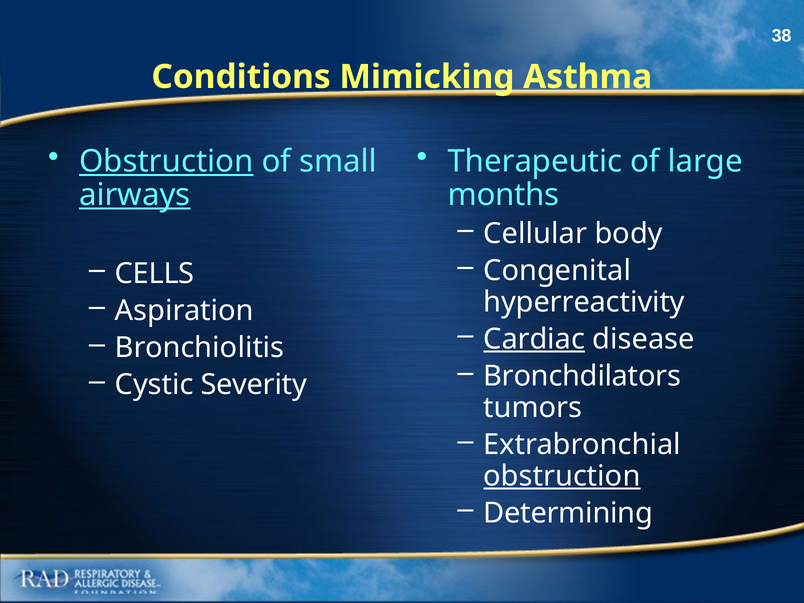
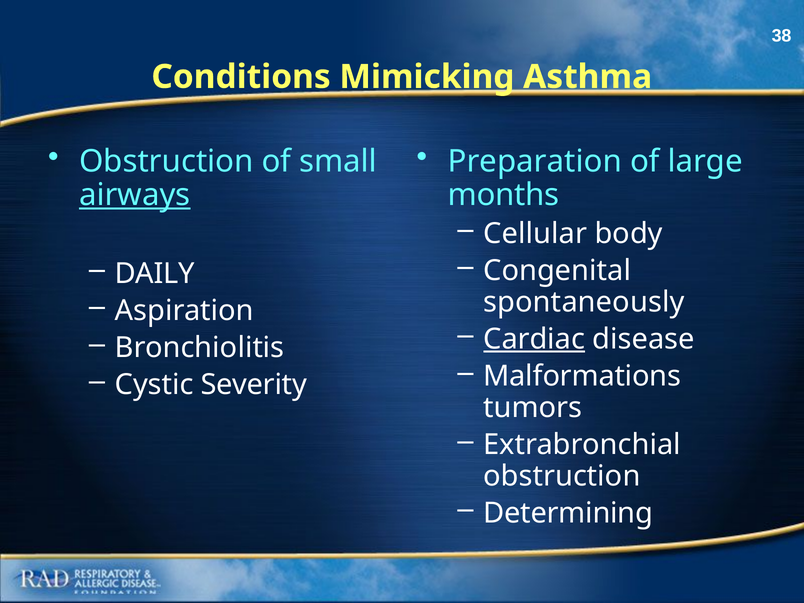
Obstruction underline: present -> none (166, 161)
Therapeutic: Therapeutic -> Preparation (535, 161)
CELLS: CELLS -> DAILY (155, 274)
hyperreactivity: hyperreactivity -> spontaneously (584, 302)
Bronchdilators: Bronchdilators -> Malformations (582, 376)
obstruction underline: present -> none (562, 476)
